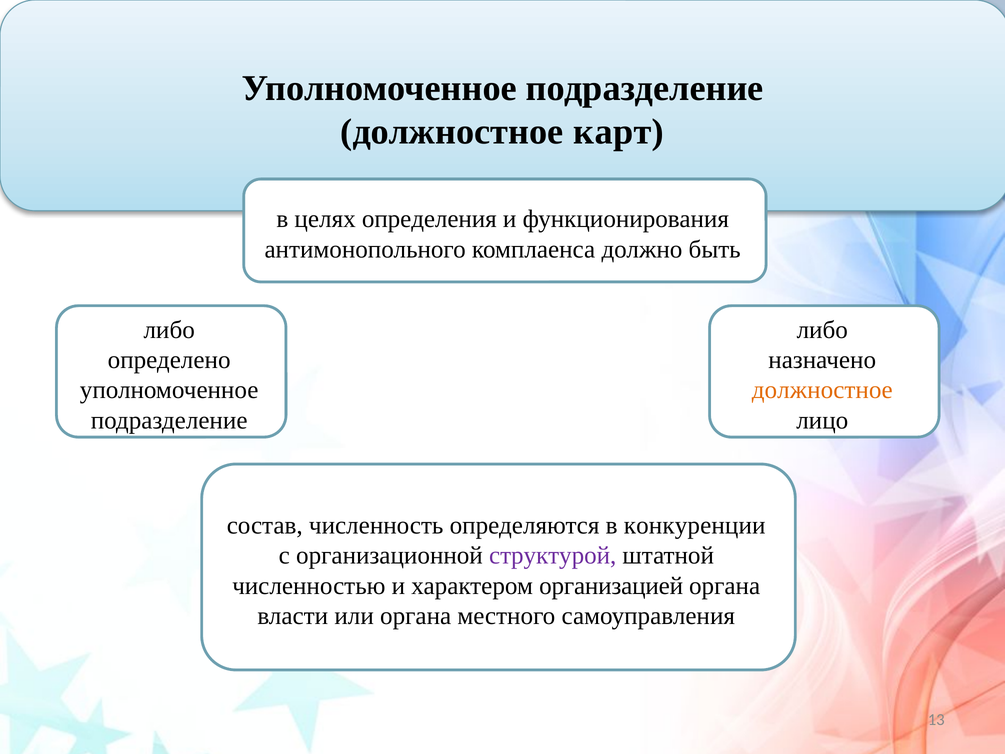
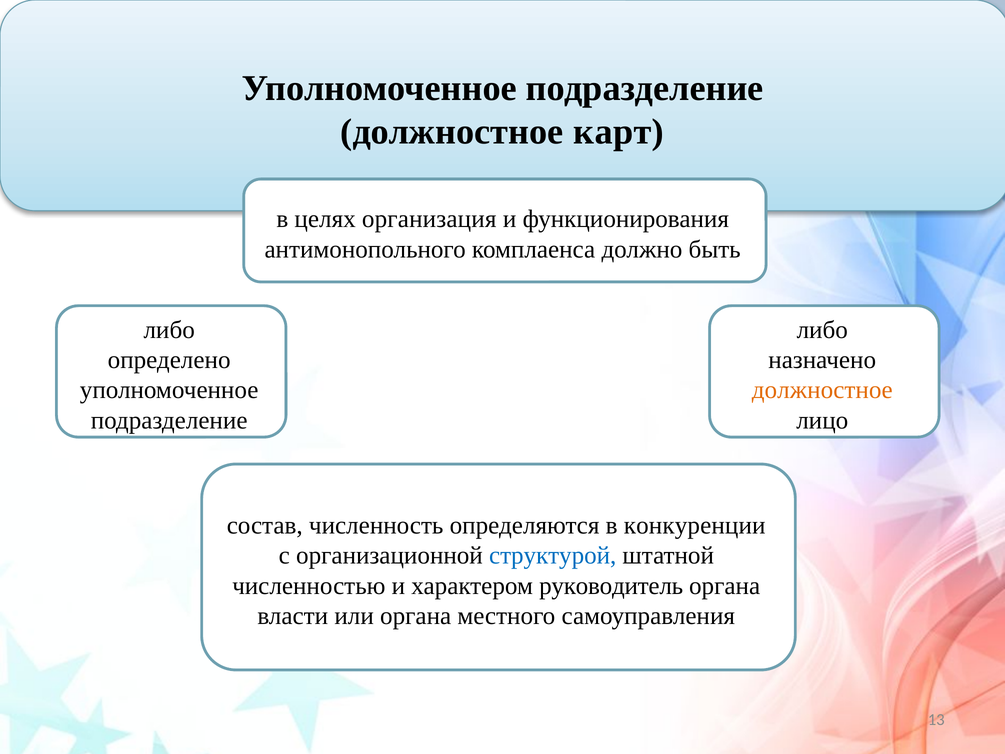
определения: определения -> организация (429, 219)
структурой colour: purple -> blue (553, 555)
организацией: организацией -> руководитель (611, 586)
